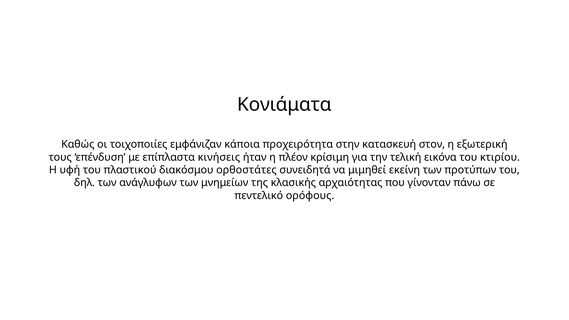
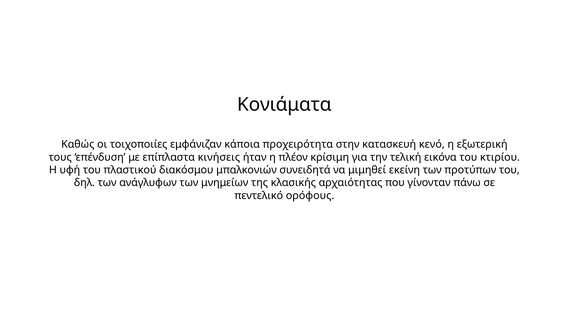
στον: στον -> κενό (432, 144)
ορθοστάτες: ορθοστάτες -> μπαλκονιών (247, 170)
